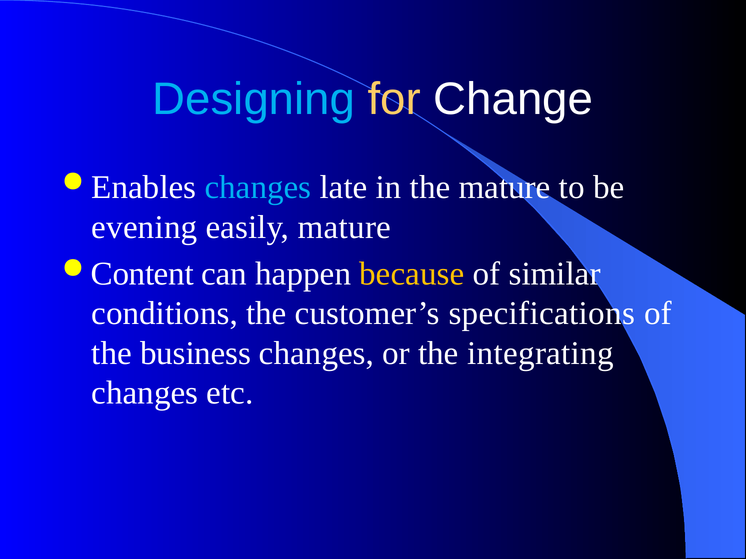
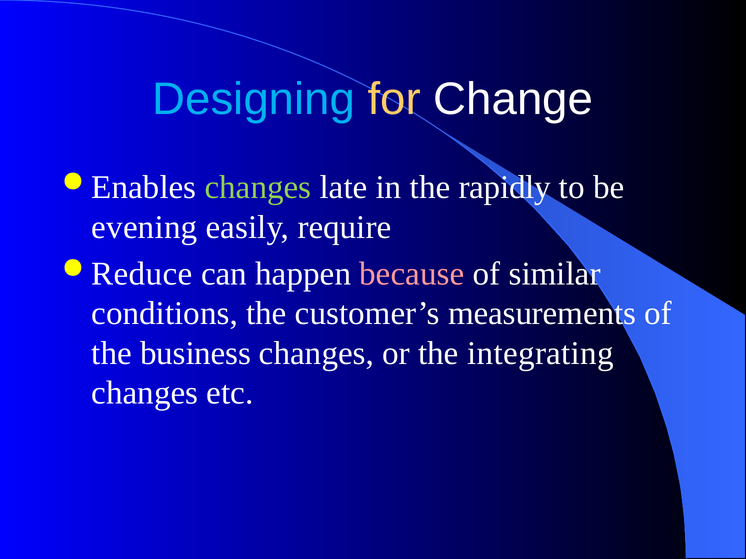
changes colour: light blue -> light green (258, 188)
the mature: mature -> rapidly (505, 188)
easily mature: mature -> require (344, 227)
Content: Content -> Reduce (142, 274)
because colour: yellow -> pink (412, 274)
specifications: specifications -> measurements (542, 314)
